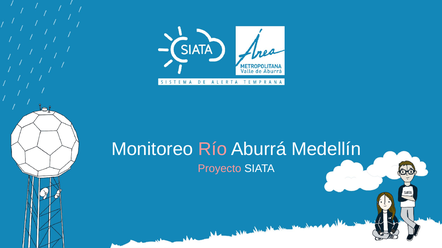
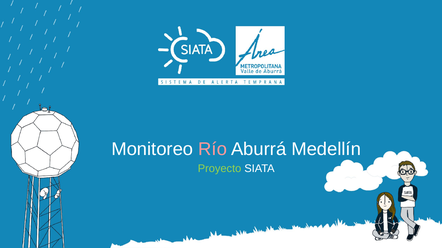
Proyecto colour: pink -> light green (220, 169)
